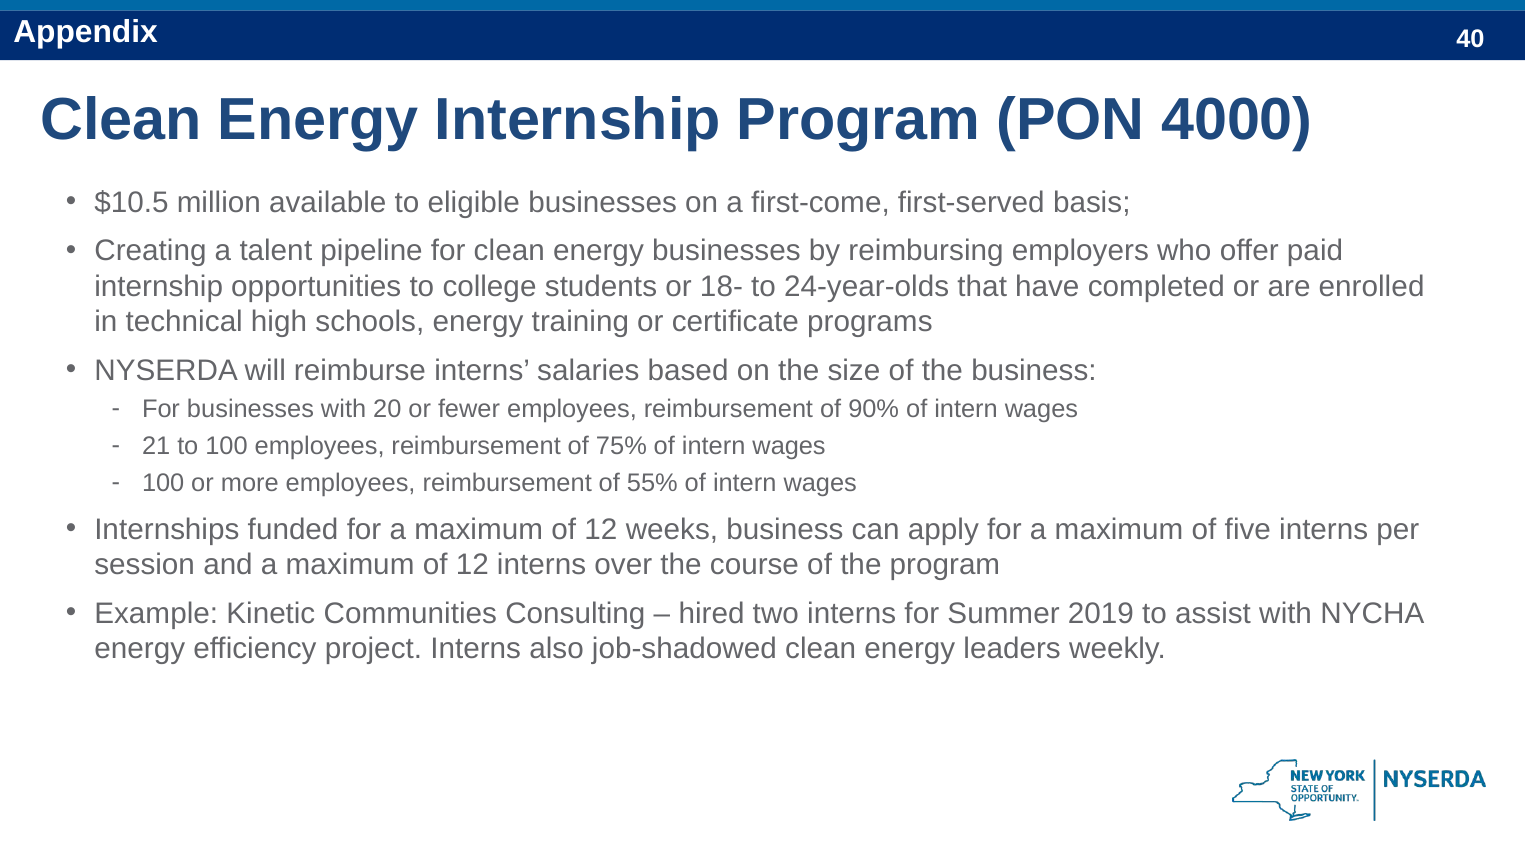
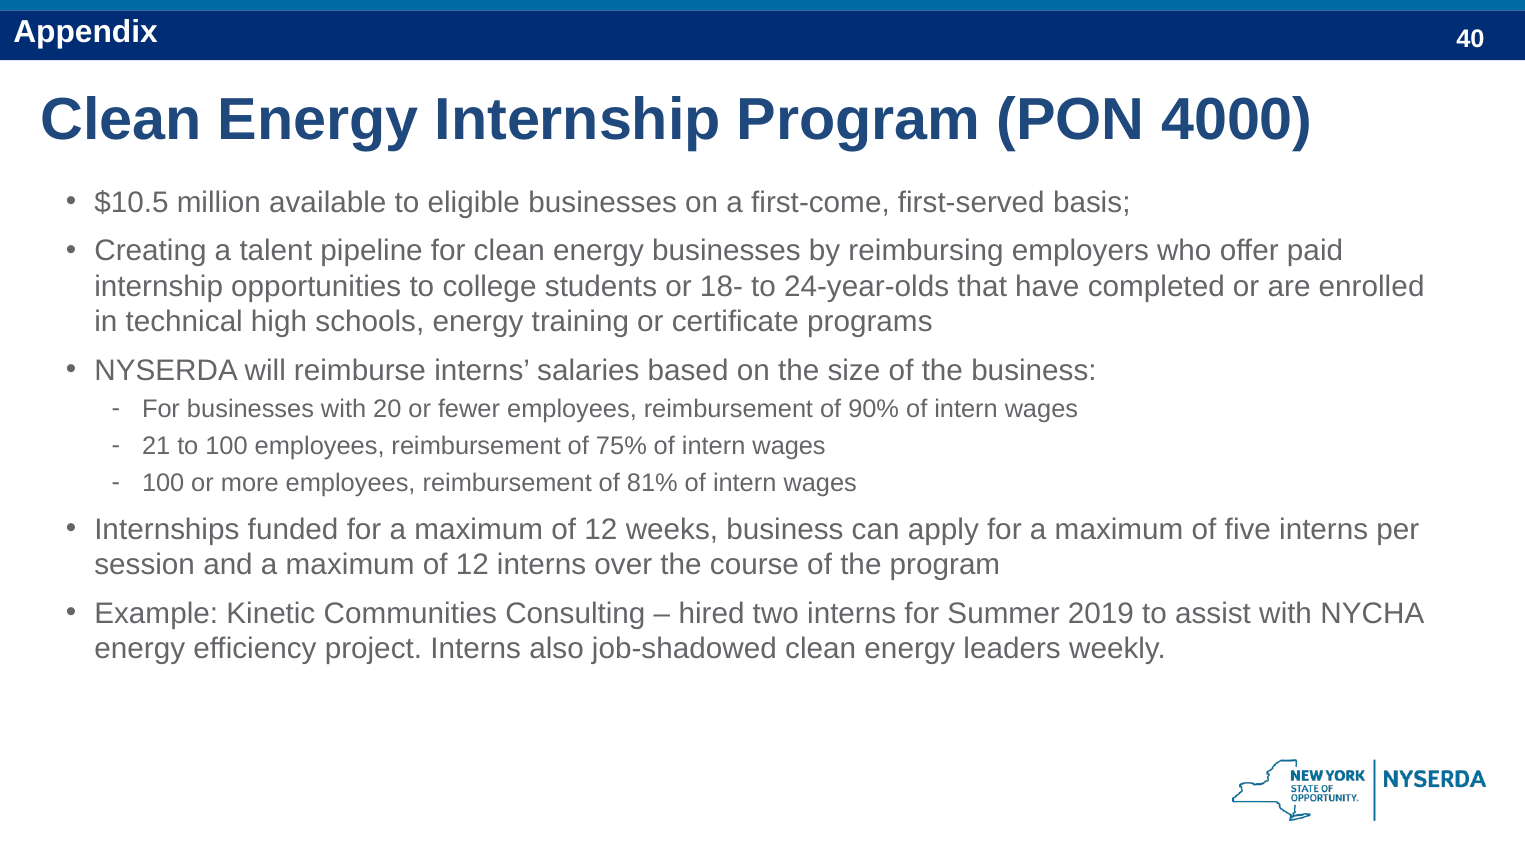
55%: 55% -> 81% (652, 483)
